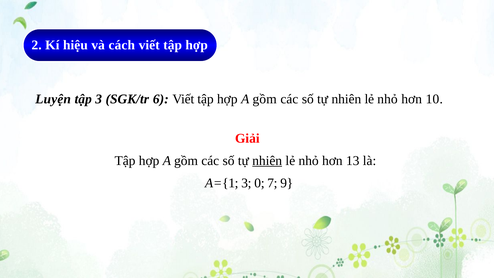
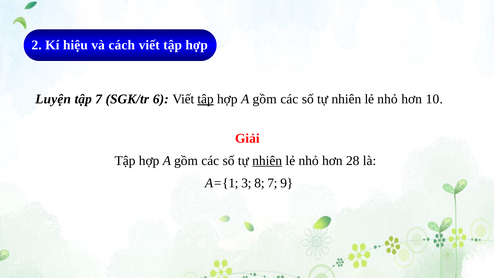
tập 3: 3 -> 7 (99, 99)
tập underline: none -> present (206, 99)
13: 13 -> 28 (353, 161)
0: 0 -> 8 (259, 183)
